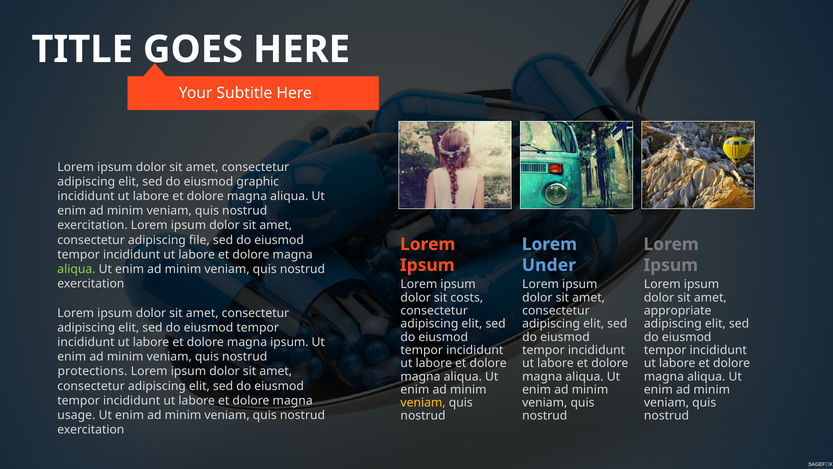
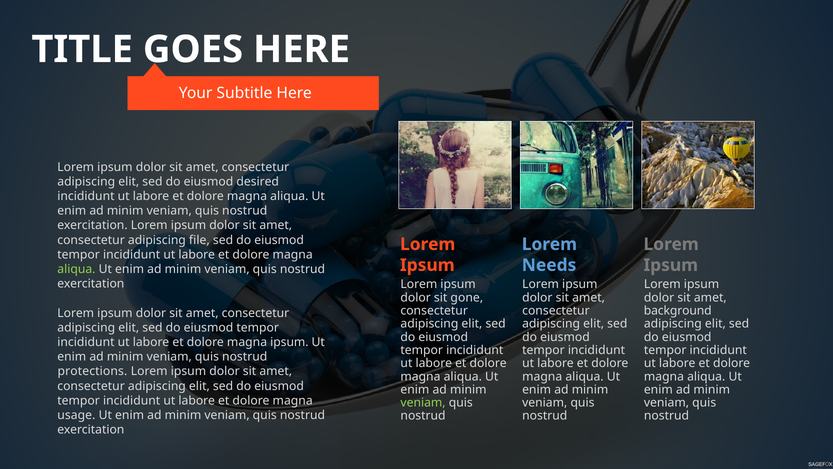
graphic: graphic -> desired (258, 181)
Under: Under -> Needs (549, 265)
costs: costs -> gone (467, 297)
appropriate: appropriate -> background (678, 310)
veniam colour: yellow -> light green (423, 402)
